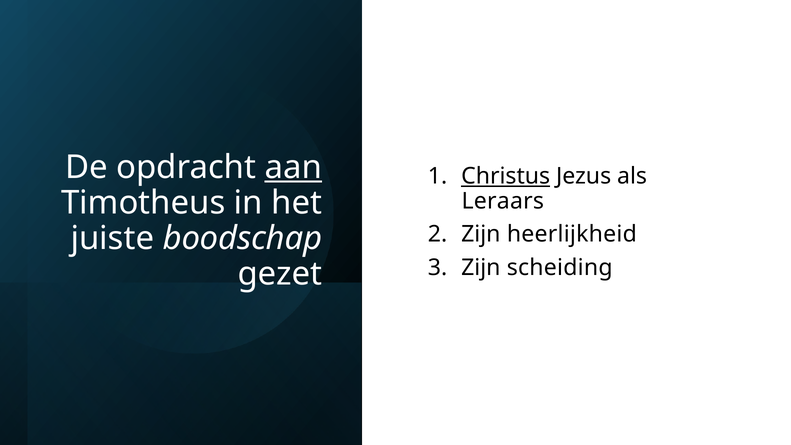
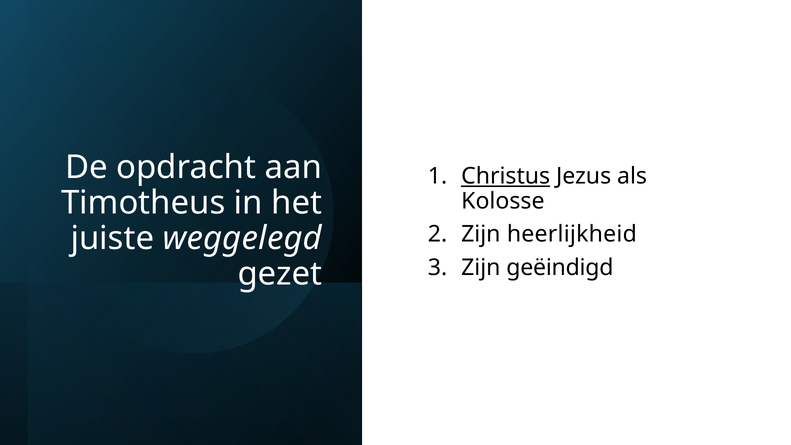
aan underline: present -> none (293, 167)
Leraars: Leraars -> Kolosse (503, 201)
boodschap: boodschap -> weggelegd (242, 238)
scheiding: scheiding -> geëindigd (560, 267)
